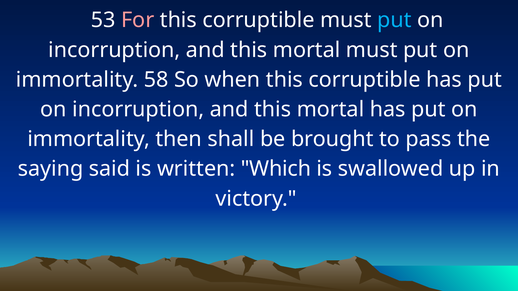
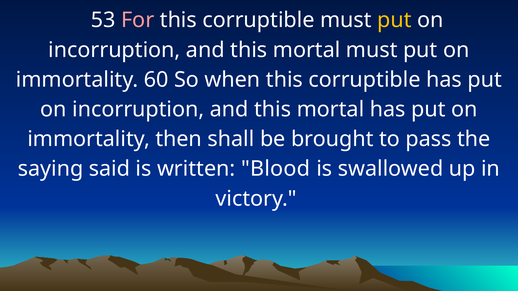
put colour: light blue -> yellow (394, 20)
58: 58 -> 60 (156, 80)
Which: Which -> Blood (276, 169)
